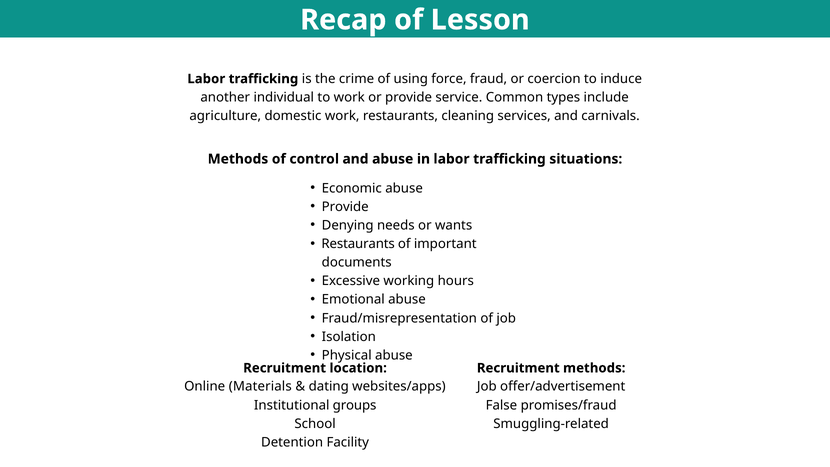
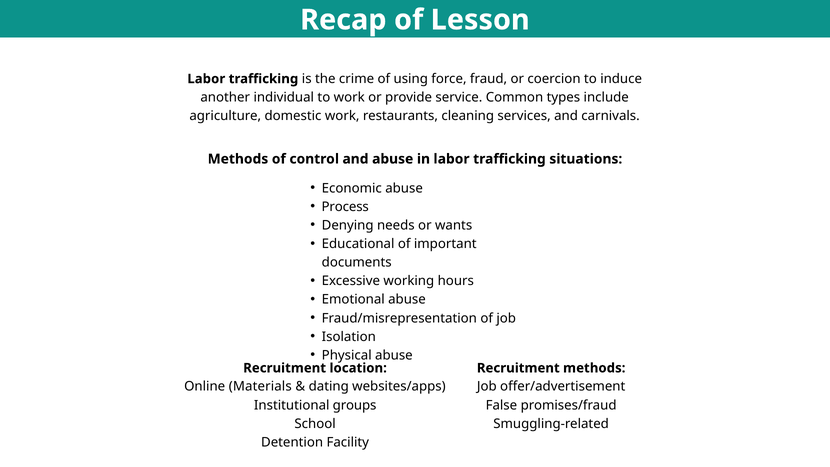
Provide: Provide -> Process (345, 207)
Restaurants: Restaurants -> Educational (358, 244)
